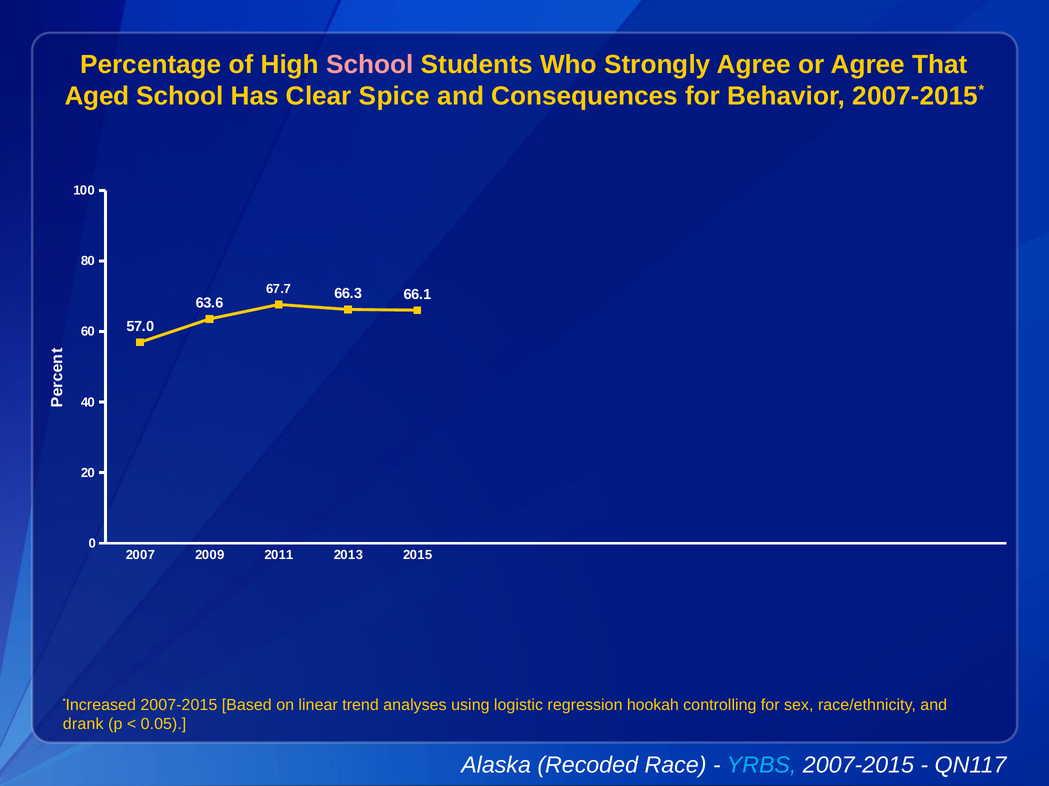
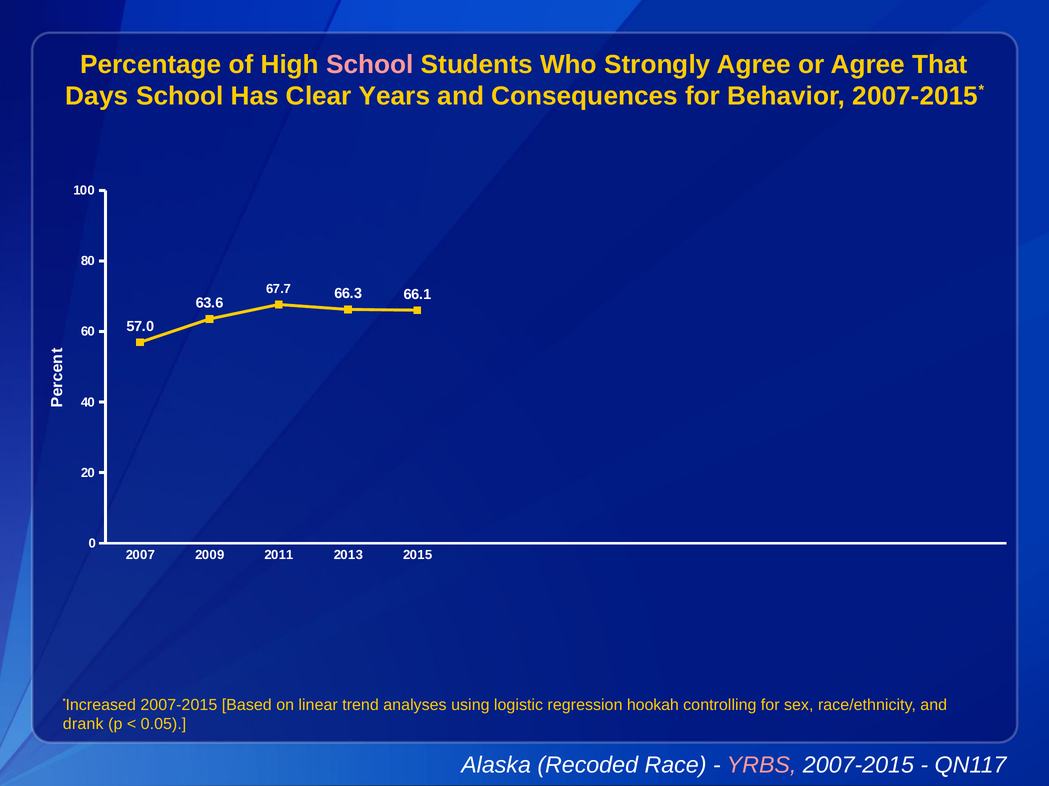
Aged: Aged -> Days (97, 96)
Spice: Spice -> Years (395, 96)
YRBS colour: light blue -> pink (762, 766)
